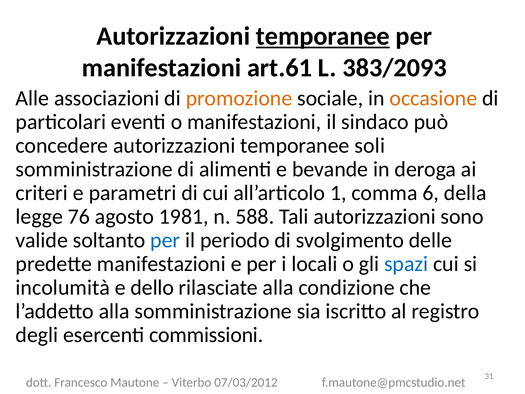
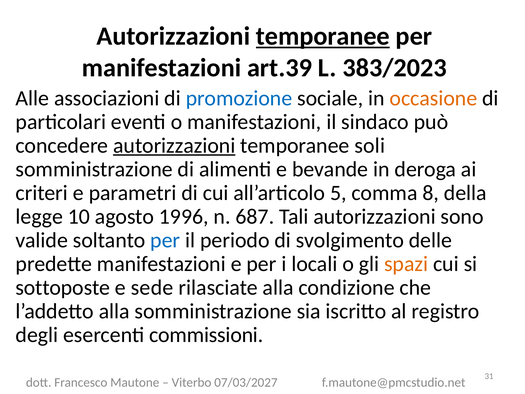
art.61: art.61 -> art.39 (280, 68)
383/2093: 383/2093 -> 383/2023 (395, 68)
promozione colour: orange -> blue (239, 98)
autorizzazioni underline: none -> present (174, 146)
1: 1 -> 5 (338, 193)
6: 6 -> 8 (431, 193)
76: 76 -> 10 (79, 217)
1981: 1981 -> 1996 (184, 217)
588: 588 -> 687 (255, 217)
spazi colour: blue -> orange (406, 264)
incolumità: incolumità -> sottoposte (63, 287)
dello: dello -> sede (152, 287)
07/03/2012: 07/03/2012 -> 07/03/2027 (246, 382)
